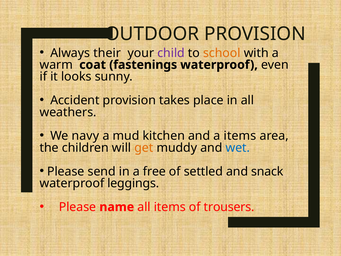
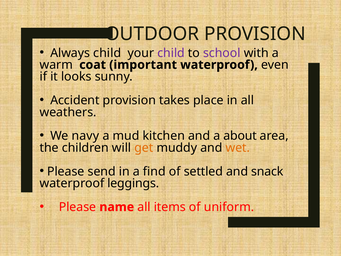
Always their: their -> child (107, 53)
school colour: orange -> purple (222, 53)
fastenings: fastenings -> important (143, 65)
a items: items -> about (240, 136)
wet colour: blue -> orange (238, 148)
free: free -> find (154, 171)
trousers: trousers -> uniform (229, 207)
